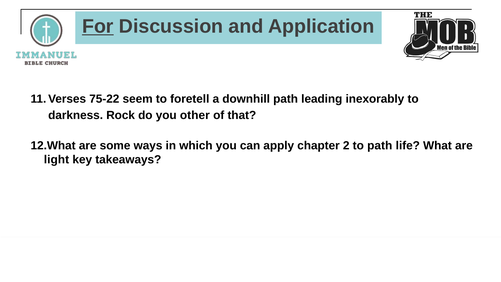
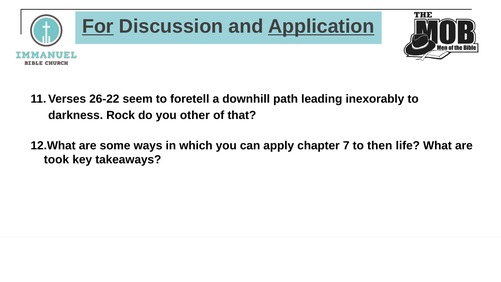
Application underline: none -> present (321, 26)
75-22: 75-22 -> 26-22 (104, 99)
2: 2 -> 7 (346, 145)
to path: path -> then (380, 145)
light: light -> took (56, 160)
